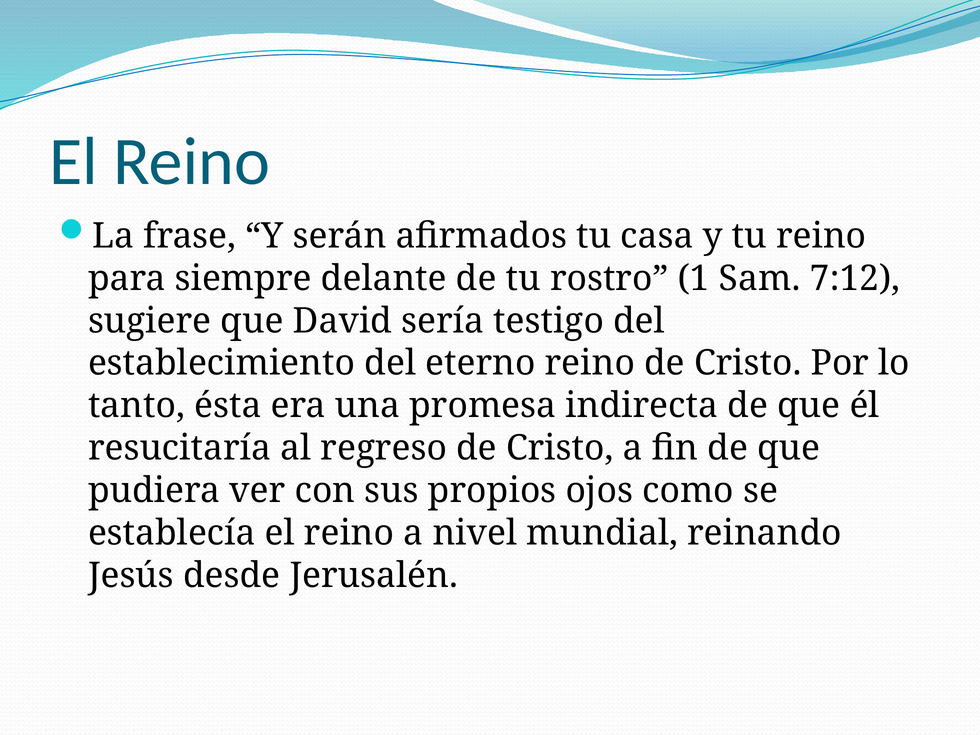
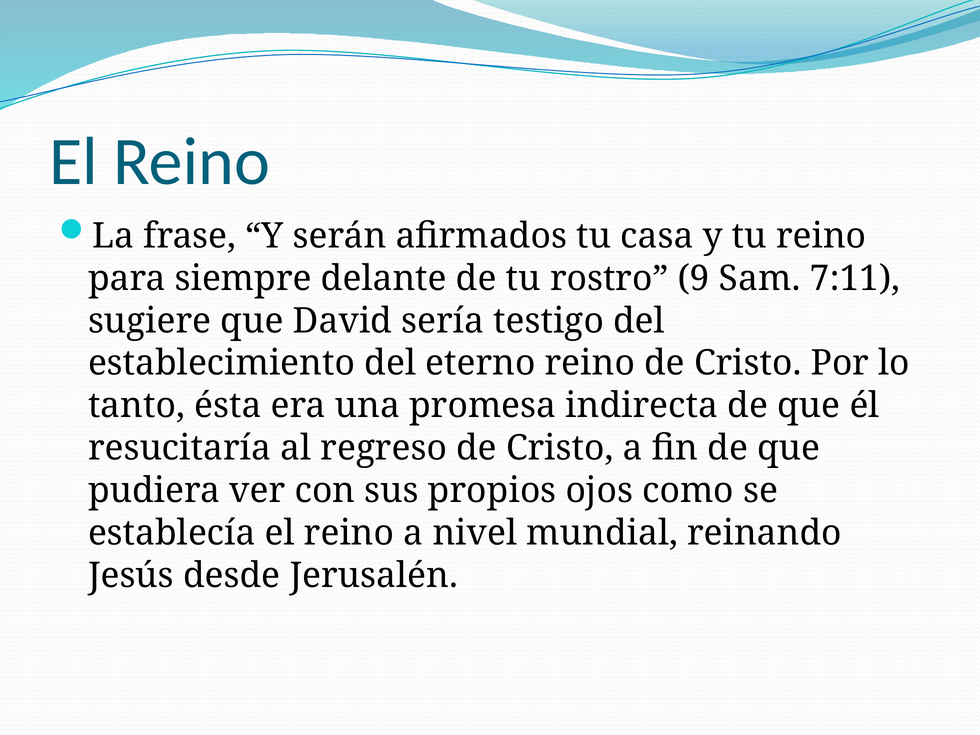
1: 1 -> 9 (694, 278)
7:12: 7:12 -> 7:11 (855, 278)
